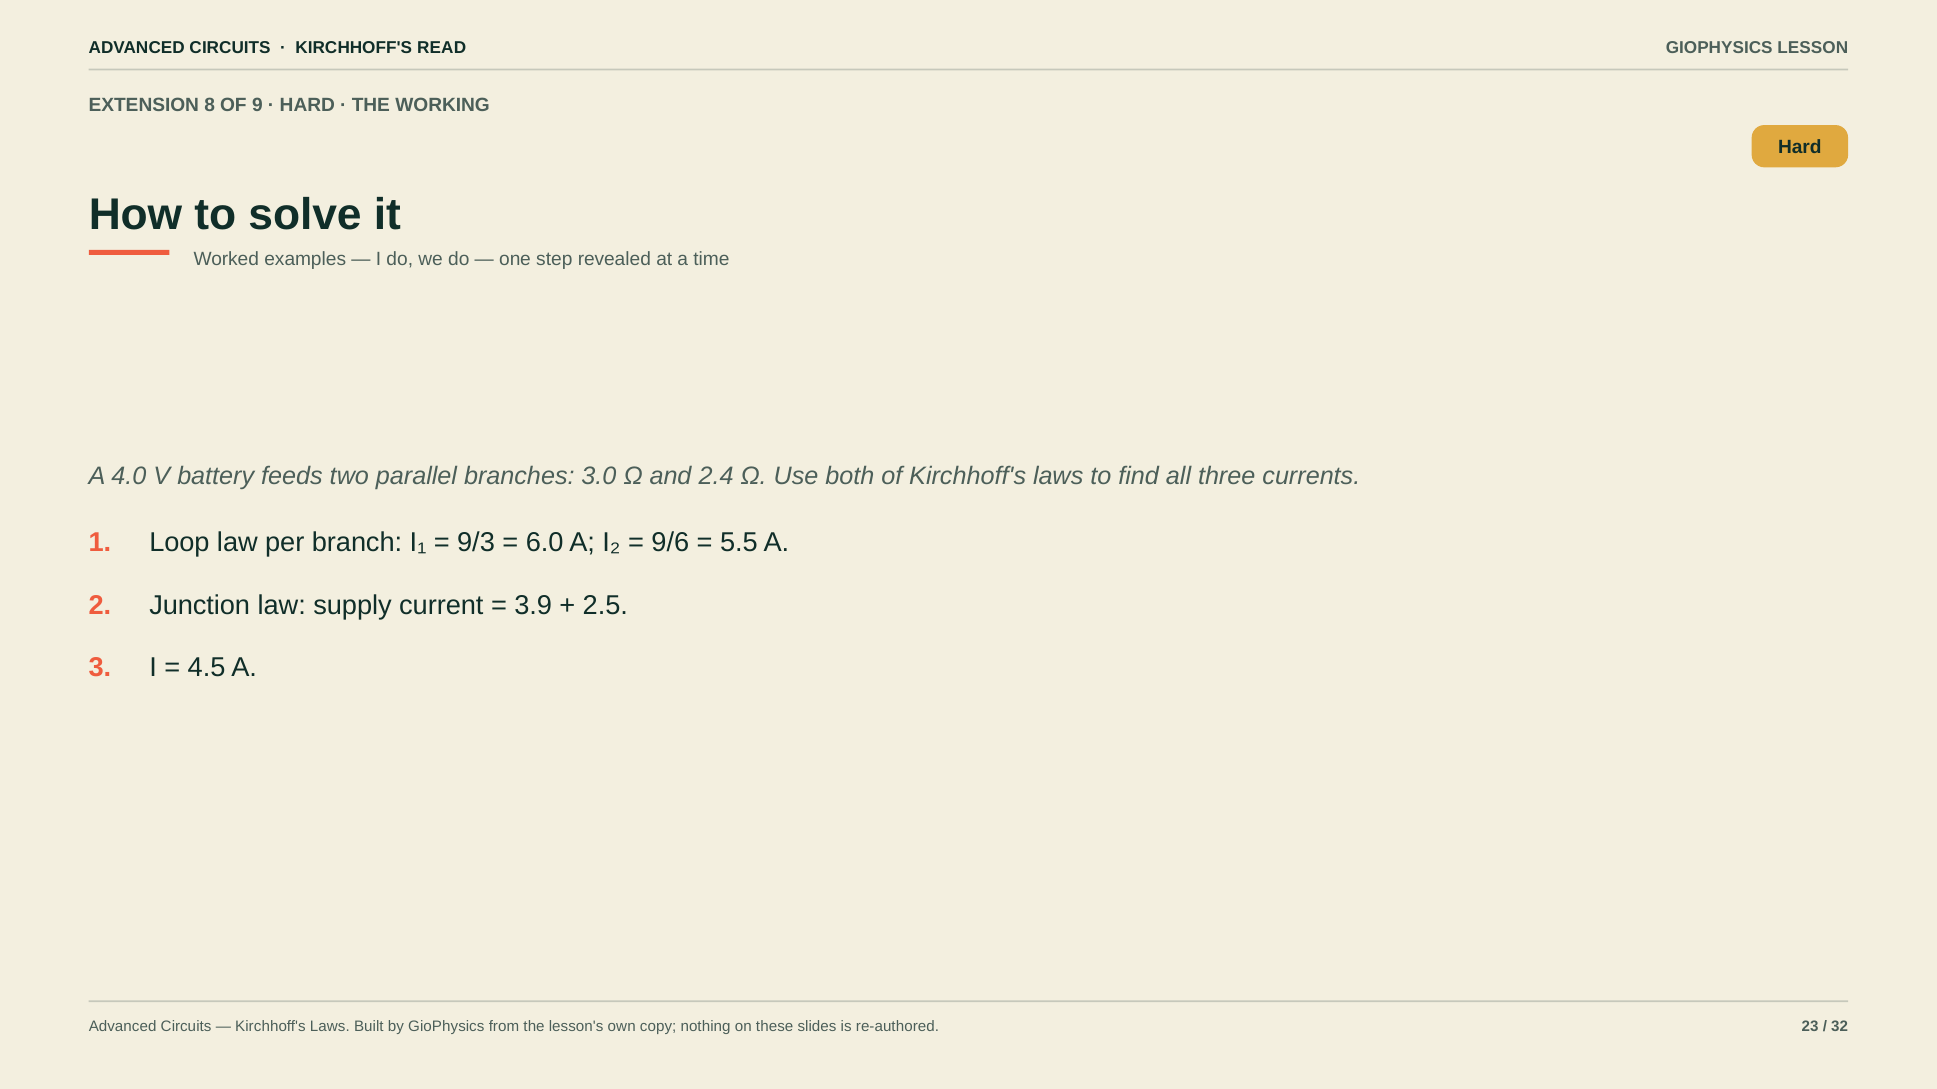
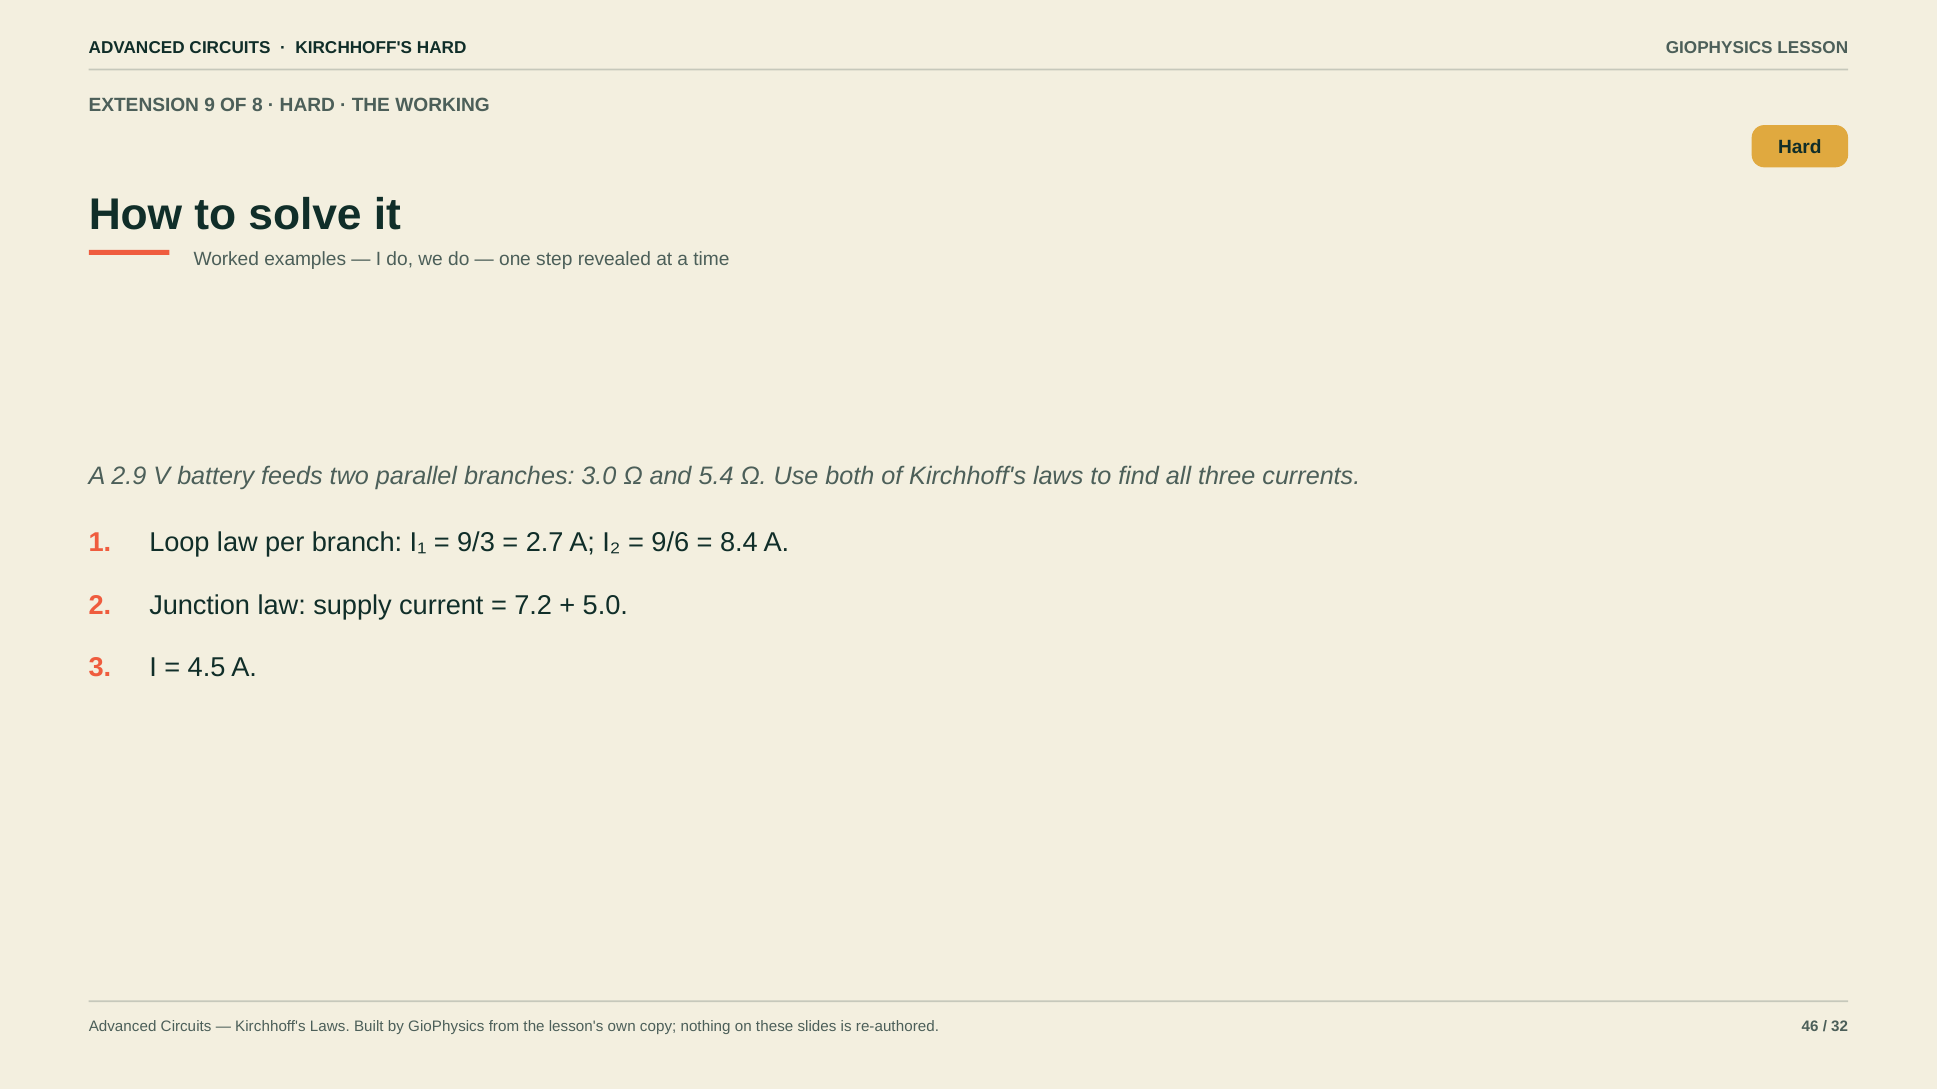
KIRCHHOFF'S READ: READ -> HARD (442, 48)
8: 8 -> 9 (210, 106)
9: 9 -> 8 (258, 106)
4.0: 4.0 -> 2.9 (129, 477)
2.4: 2.4 -> 5.4 (716, 477)
6.0: 6.0 -> 2.7 (545, 543)
5.5: 5.5 -> 8.4 (739, 543)
3.9: 3.9 -> 7.2 (533, 606)
2.5: 2.5 -> 5.0 (605, 606)
23: 23 -> 46 (1810, 1027)
